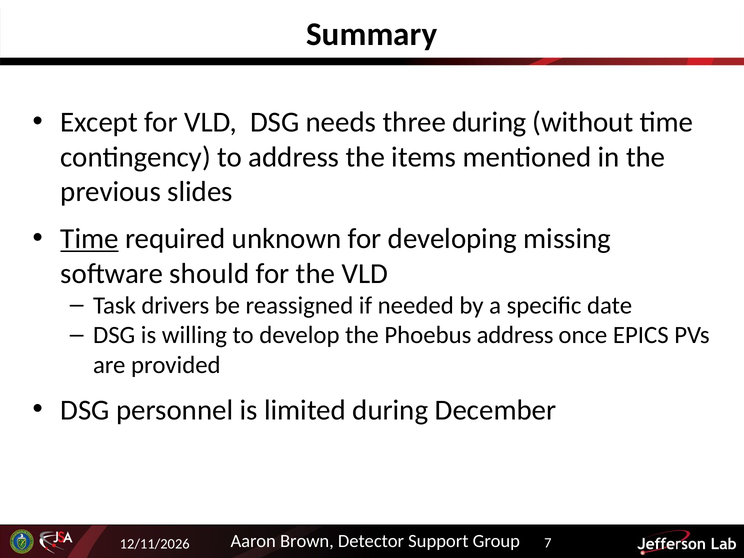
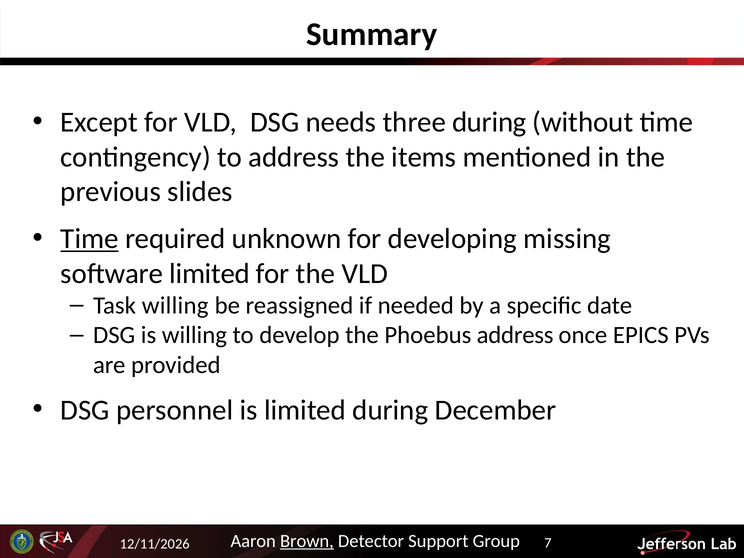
software should: should -> limited (210, 274)
Task drivers: drivers -> willing (175, 306)
Brown underline: none -> present (307, 541)
